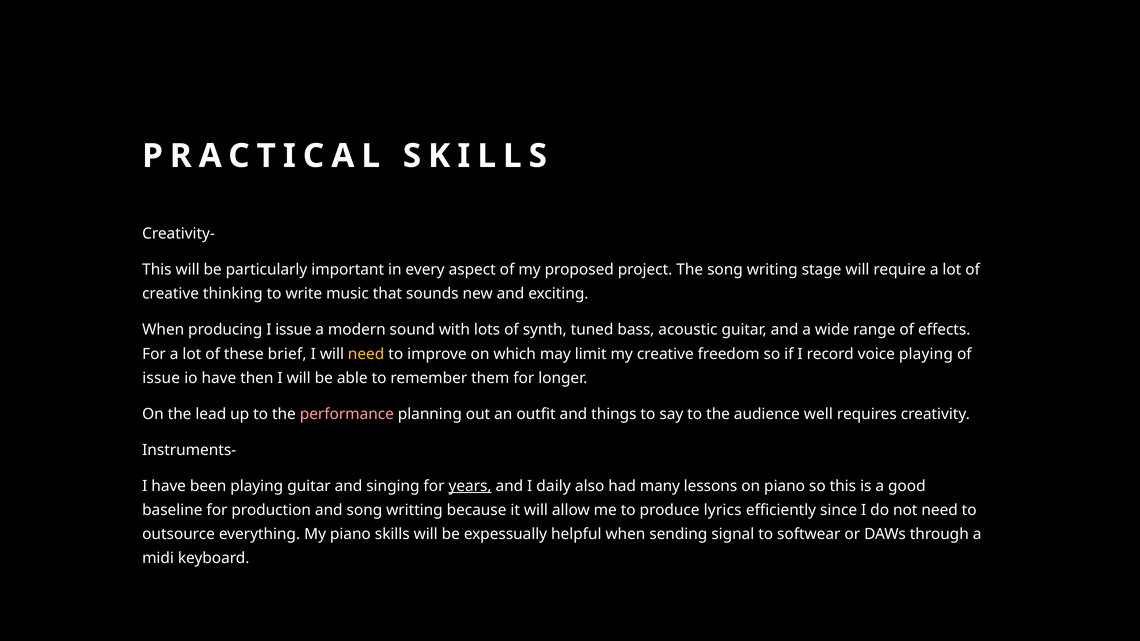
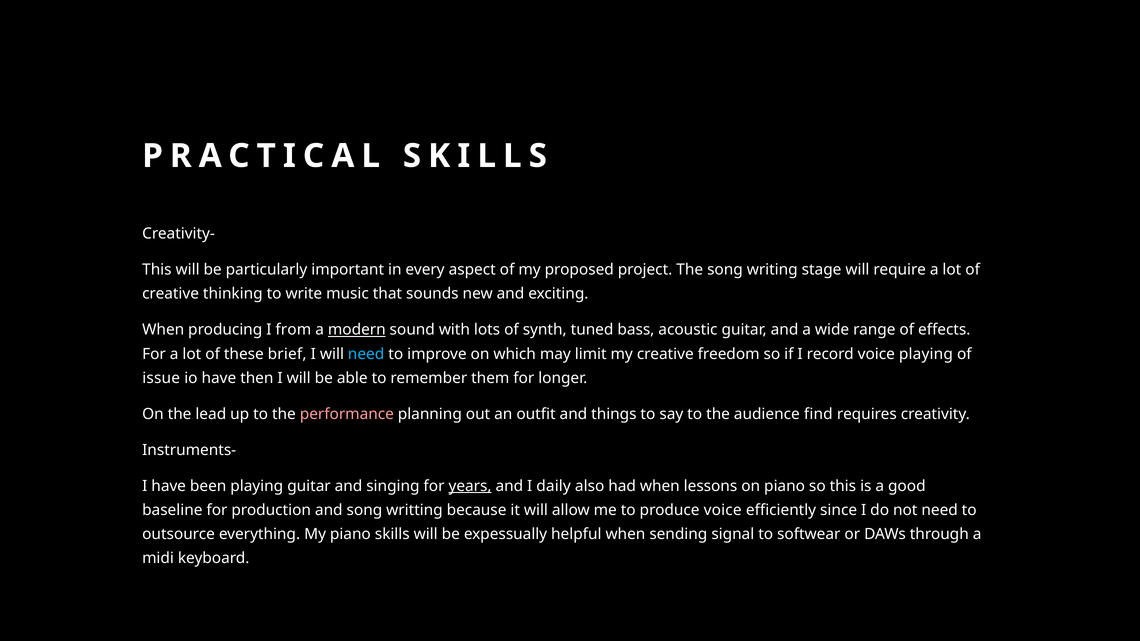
I issue: issue -> from (293, 330)
modern underline: none -> present (357, 330)
need colour: yellow -> light blue (366, 354)
well: well -> find (818, 414)
had many: many -> when (660, 486)
produce lyrics: lyrics -> voice (723, 510)
